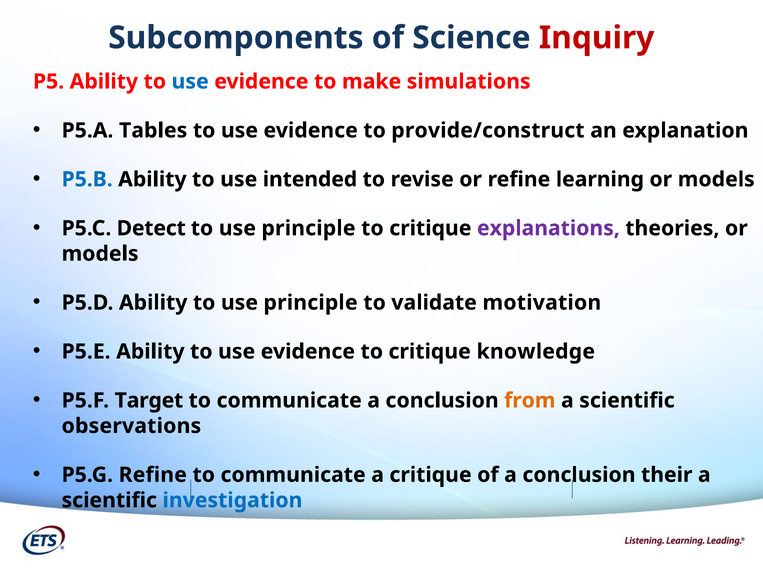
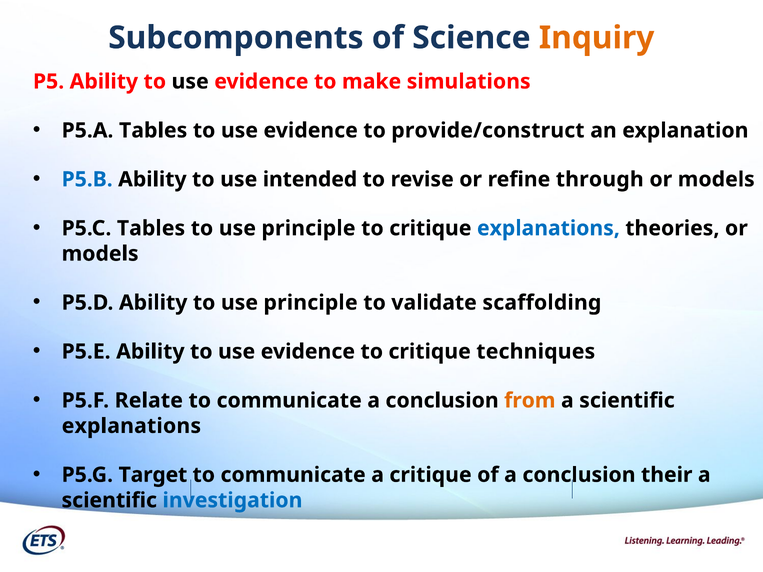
Inquiry colour: red -> orange (597, 38)
use colour: blue -> black (190, 82)
learning: learning -> through (600, 179)
P5.C Detect: Detect -> Tables (151, 228)
explanations colour: purple -> blue (548, 228)
motivation: motivation -> scaffolding (542, 303)
knowledge: knowledge -> techniques (536, 352)
Target: Target -> Relate (149, 401)
observations: observations -> explanations (131, 426)
P5.G Refine: Refine -> Target (153, 475)
